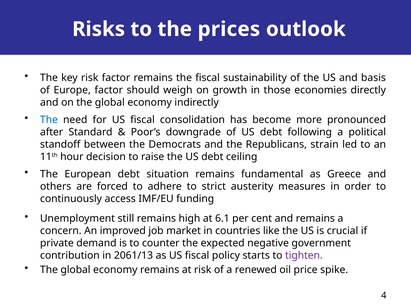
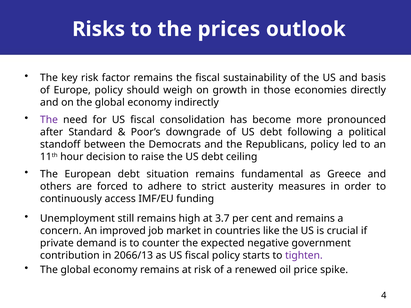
Europe factor: factor -> policy (109, 90)
The colour: blue -> purple (49, 120)
Republicans strain: strain -> policy (325, 145)
6.1: 6.1 -> 3.7 (222, 219)
2061/13: 2061/13 -> 2066/13 (133, 256)
